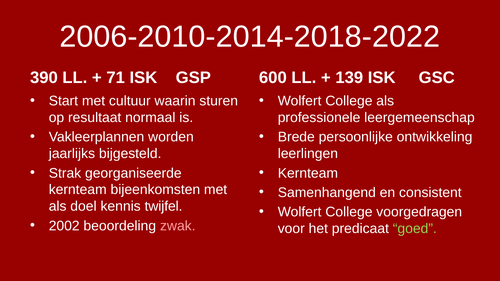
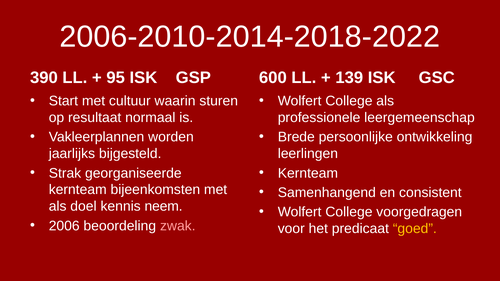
71: 71 -> 95 (116, 78)
twijfel: twijfel -> neem (164, 207)
2002: 2002 -> 2006 (64, 226)
goed colour: light green -> yellow (415, 229)
